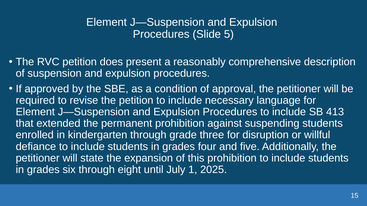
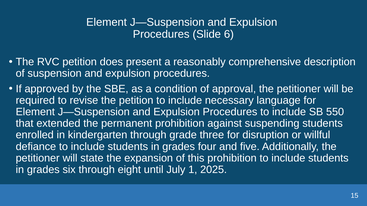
5: 5 -> 6 (229, 34)
413: 413 -> 550 (335, 112)
